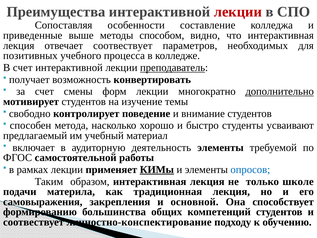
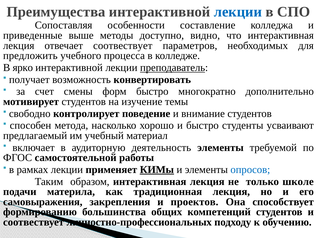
лекции colour: red -> blue (238, 12)
способом: способом -> доступно (162, 35)
позитивных: позитивных -> предложить (30, 56)
В счет: счет -> ярко (23, 68)
форм лекции: лекции -> быстро (152, 91)
дополнительно underline: present -> none (280, 91)
основной: основной -> проектов (195, 202)
личностно-конспектирование: личностно-конспектирование -> личностно-профессиональных (139, 222)
